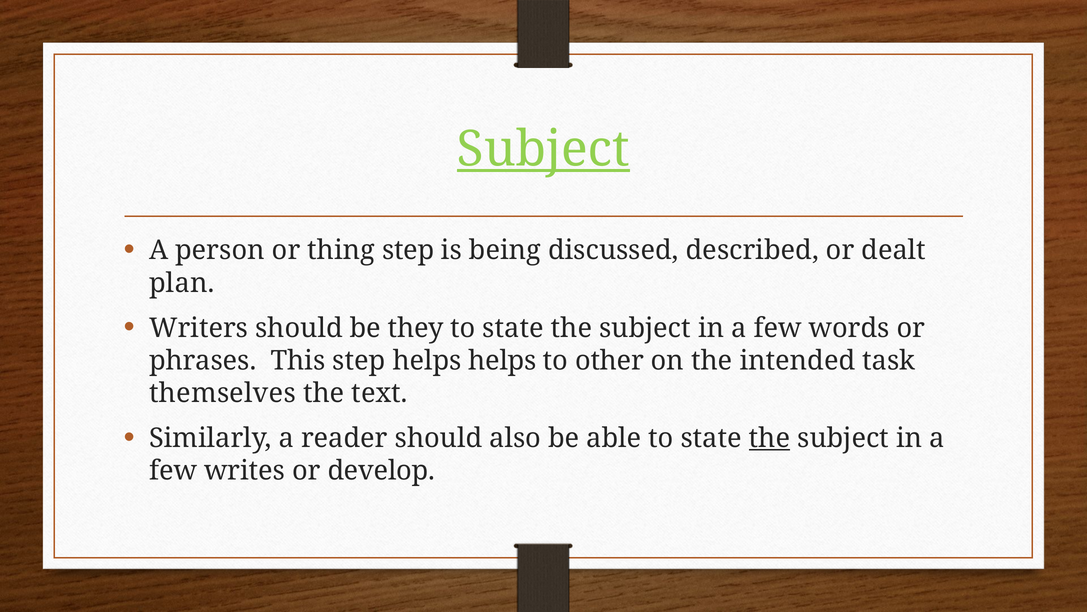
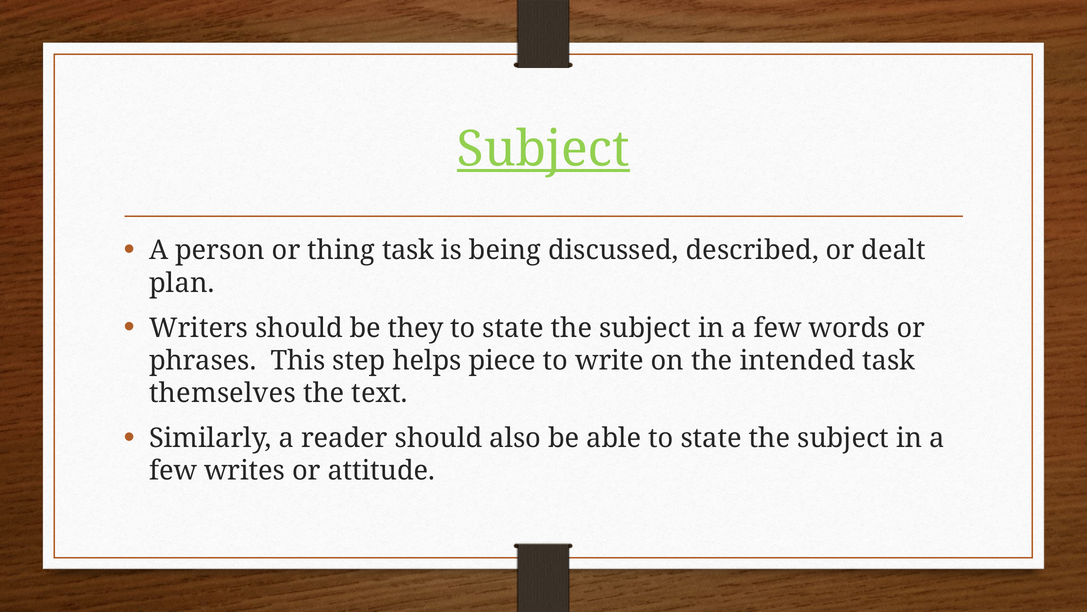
thing step: step -> task (408, 250)
helps helps: helps -> piece (502, 360)
other: other -> write (610, 360)
the underline: present -> none (770, 438)
develop: develop -> attitude (381, 470)
